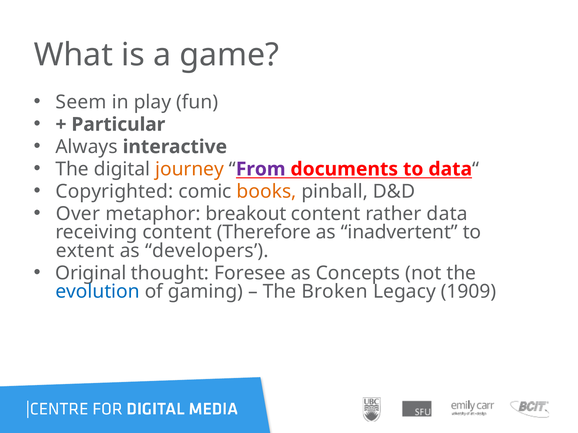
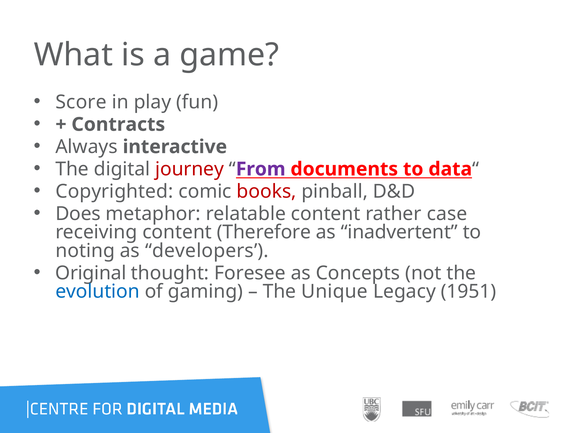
Seem: Seem -> Score (81, 102)
Particular: Particular -> Contracts (118, 125)
journey colour: orange -> red (190, 169)
books colour: orange -> red (266, 192)
Over: Over -> Does (78, 214)
breakout: breakout -> relatable (246, 214)
rather data: data -> case (447, 214)
extent: extent -> noting (85, 251)
Broken: Broken -> Unique (335, 292)
1909: 1909 -> 1951 (469, 292)
